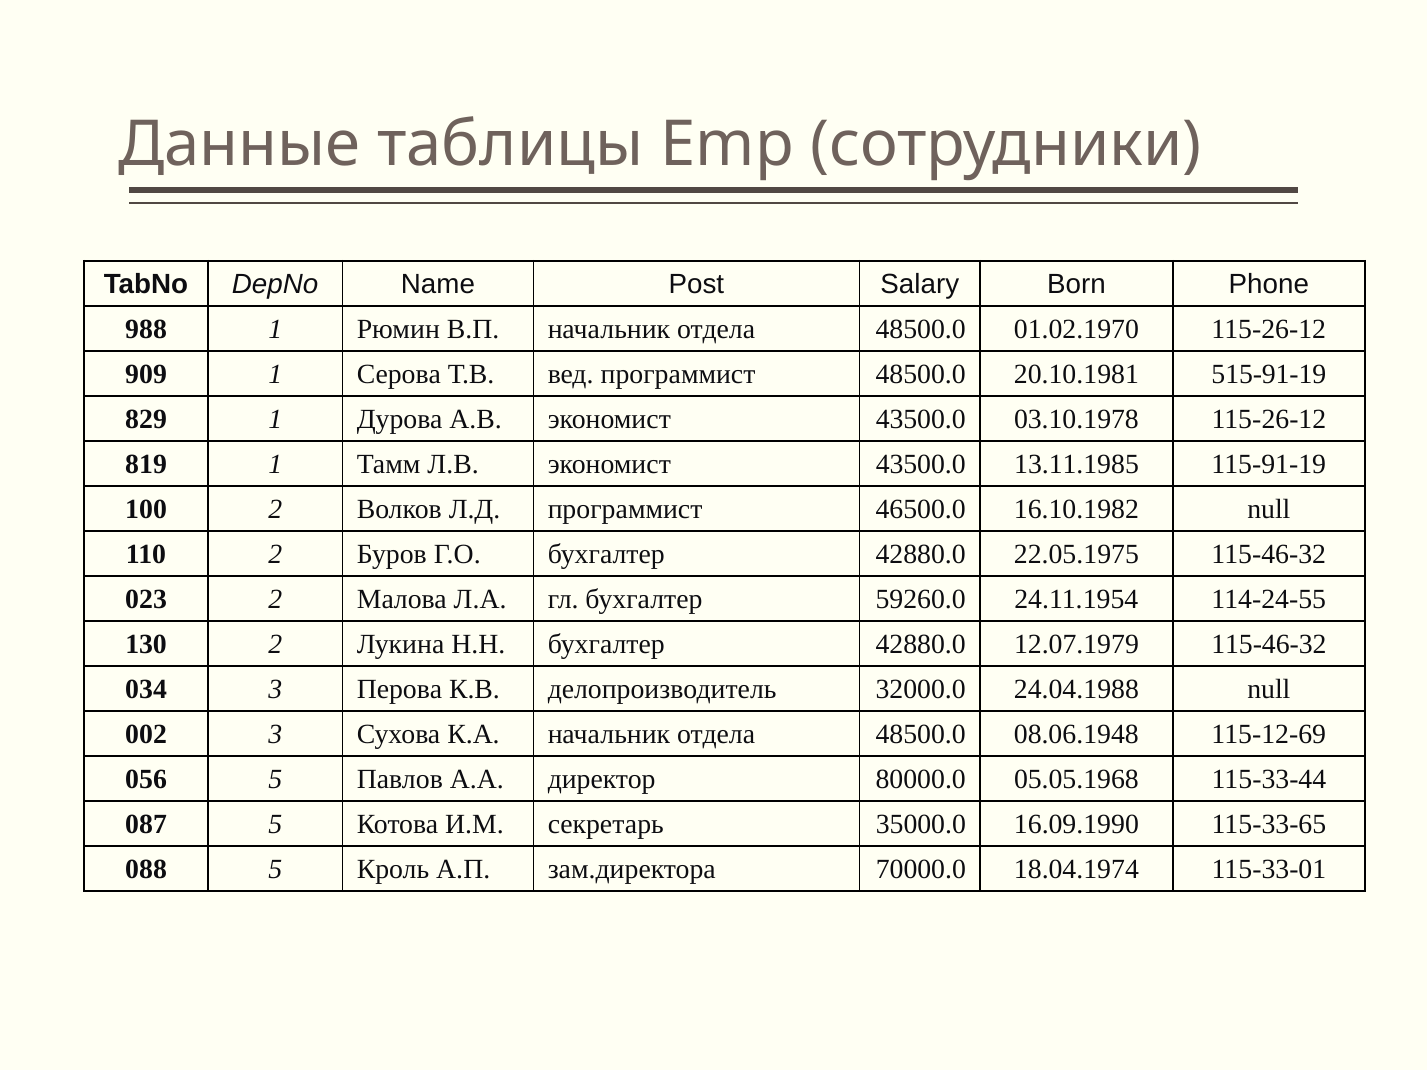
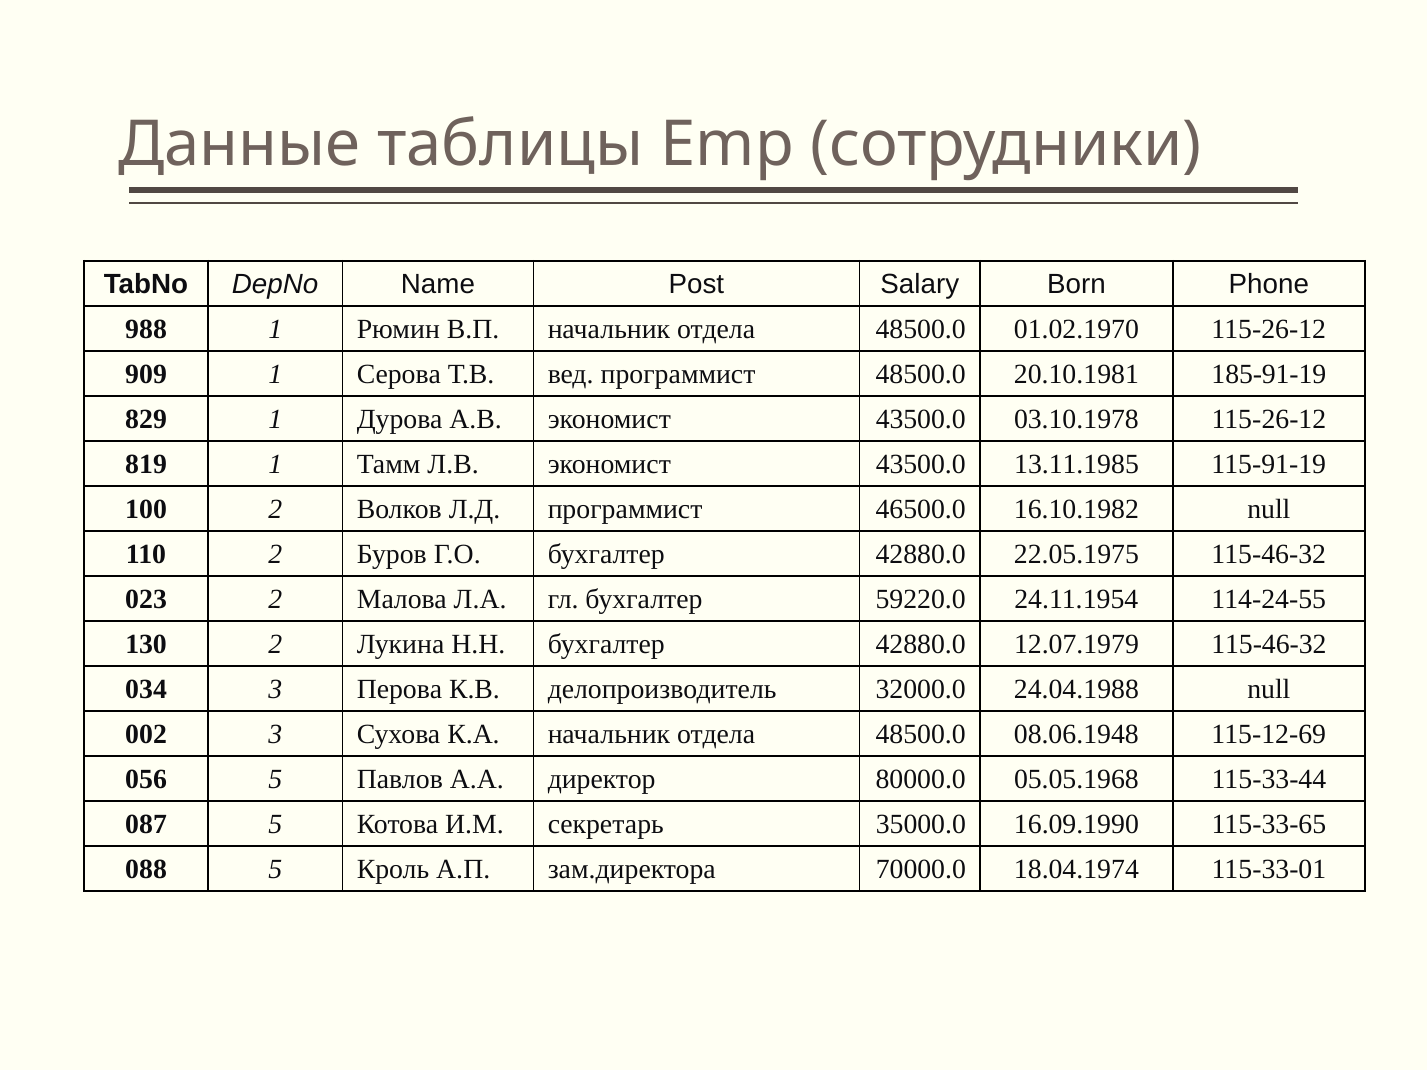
515-91-19: 515-91-19 -> 185-91-19 (1269, 374)
59260.0: 59260.0 -> 59220.0 (921, 599)
